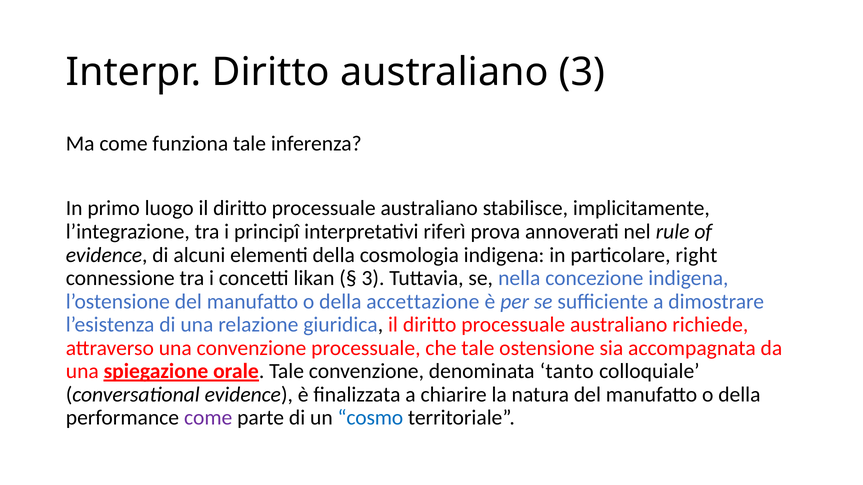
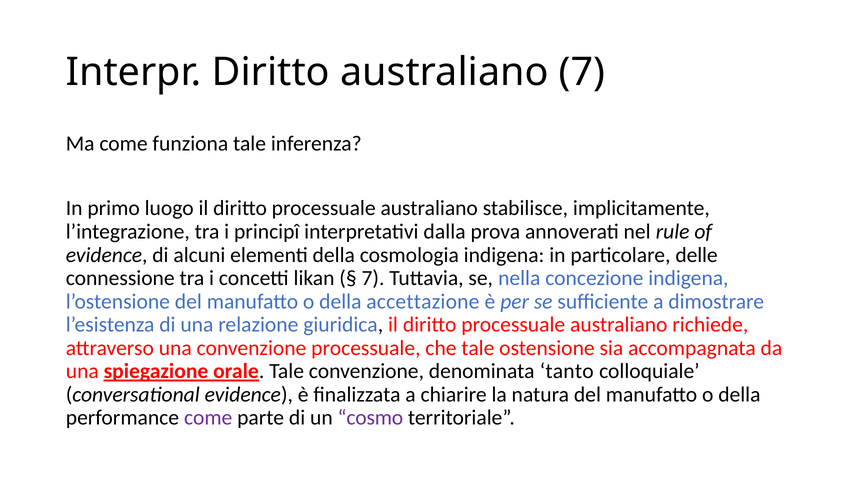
australiano 3: 3 -> 7 (582, 72)
riferì: riferì -> dalla (445, 232)
right: right -> delle (697, 255)
3: 3 -> 7 (373, 278)
cosmo colour: blue -> purple (370, 418)
